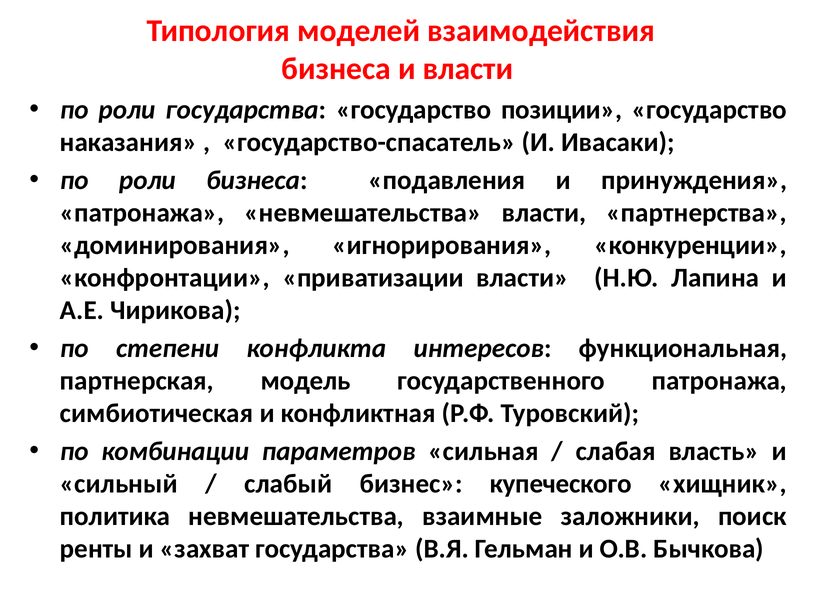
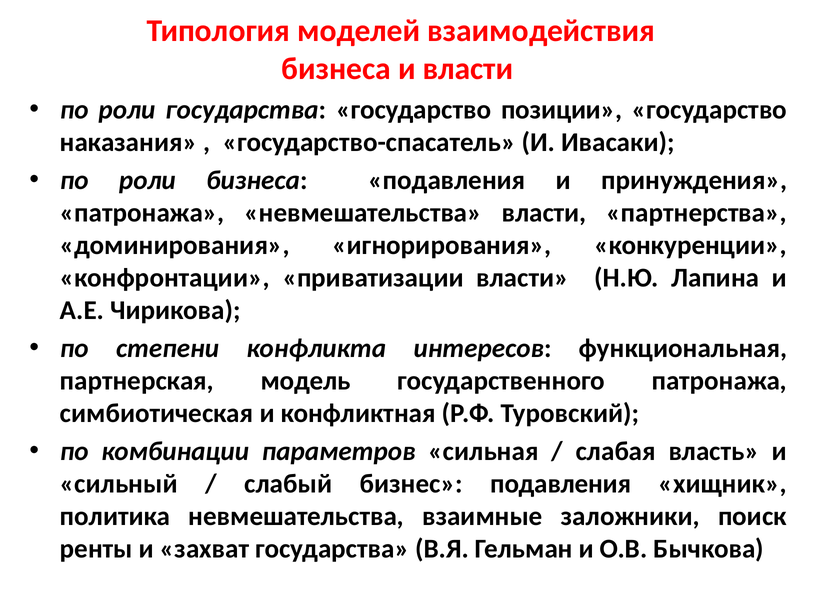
бизнес купеческого: купеческого -> подавления (561, 484)
